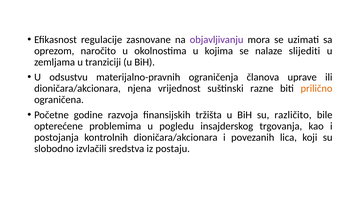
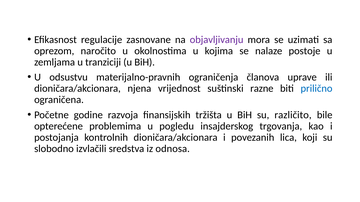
slijediti: slijediti -> postoje (305, 51)
prilično colour: orange -> blue (317, 89)
postaju: postaju -> odnosa (173, 149)
